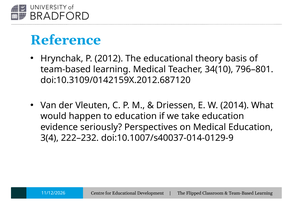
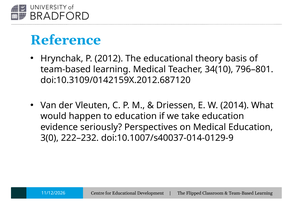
3(4: 3(4 -> 3(0 (50, 138)
